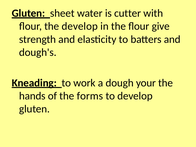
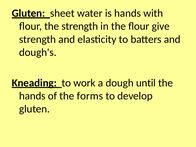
is cutter: cutter -> hands (128, 13)
the develop: develop -> strength (80, 26)
your: your -> until (146, 83)
